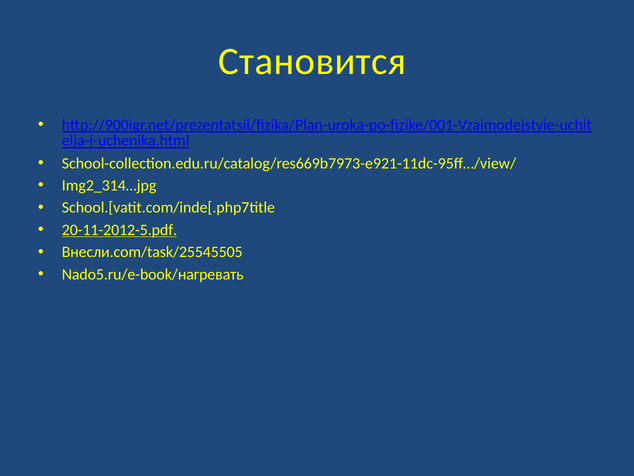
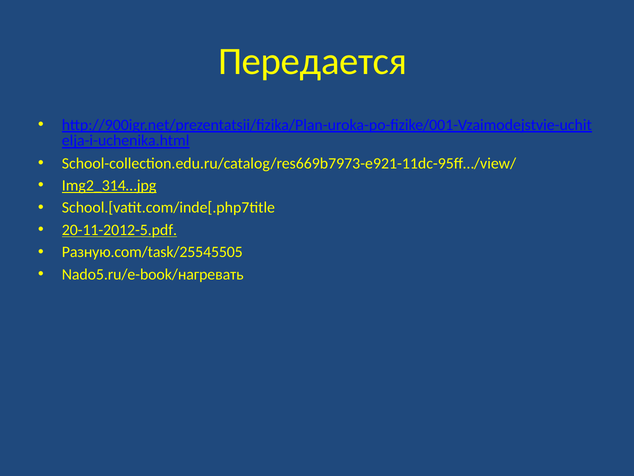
Становится: Становится -> Передается (313, 61)
Img2_314…jpg underline: none -> present (109, 185)
Внесли.com/task/25545505: Внесли.com/task/25545505 -> Разную.com/task/25545505 (152, 252)
